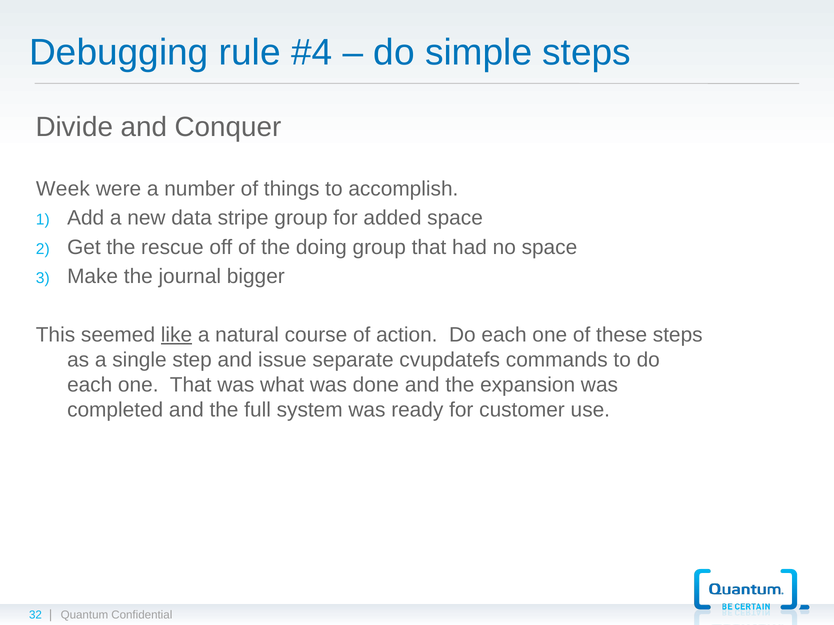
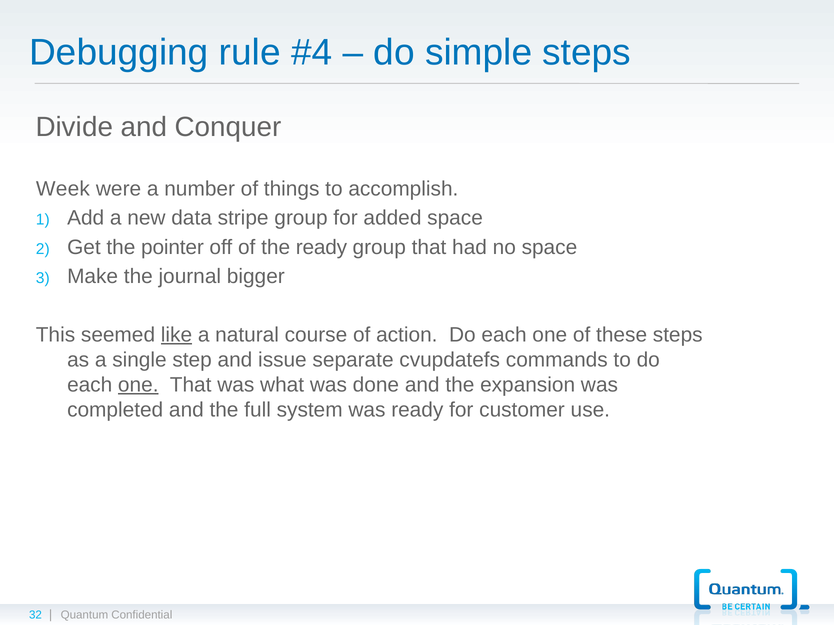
rescue: rescue -> pointer (172, 247)
the doing: doing -> ready (321, 247)
one underline: none -> present (138, 385)
